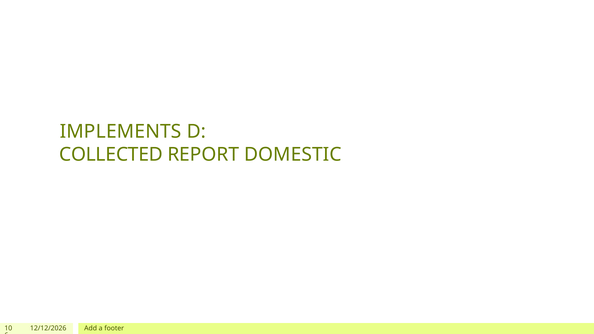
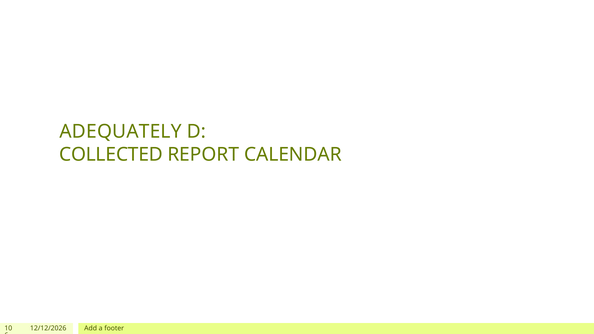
IMPLEMENTS: IMPLEMENTS -> ADEQUATELY (121, 132)
DOMESTIC: DOMESTIC -> CALENDAR (293, 155)
